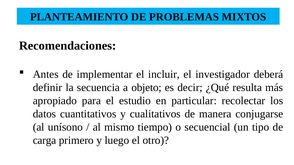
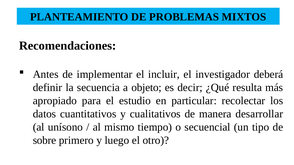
conjugarse: conjugarse -> desarrollar (259, 114)
carga: carga -> sobre (45, 141)
